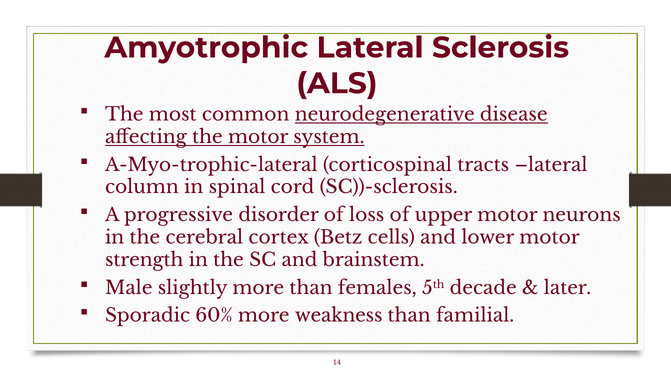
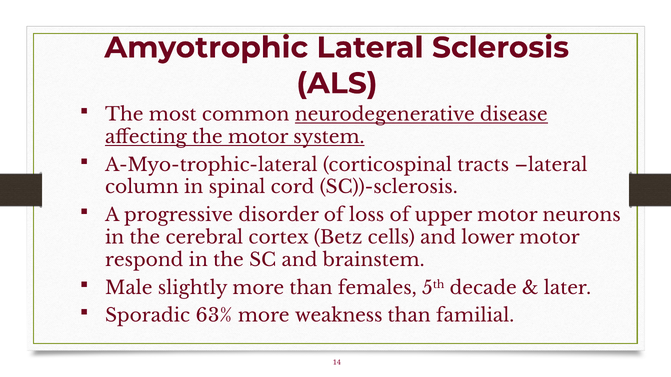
strength: strength -> respond (144, 260)
60%: 60% -> 63% (214, 316)
